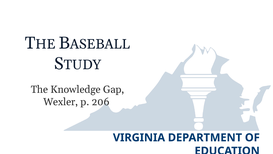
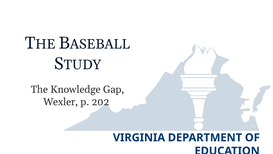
206: 206 -> 202 (100, 102)
